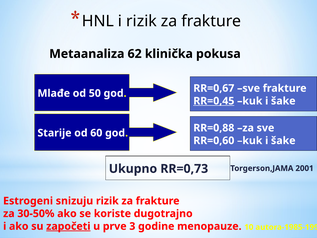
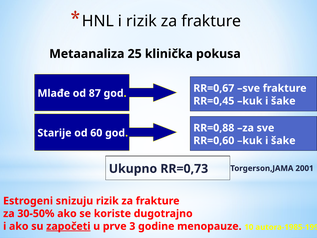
62: 62 -> 25 (135, 54)
50: 50 -> 87 (95, 93)
RR=0,45 underline: present -> none (214, 101)
